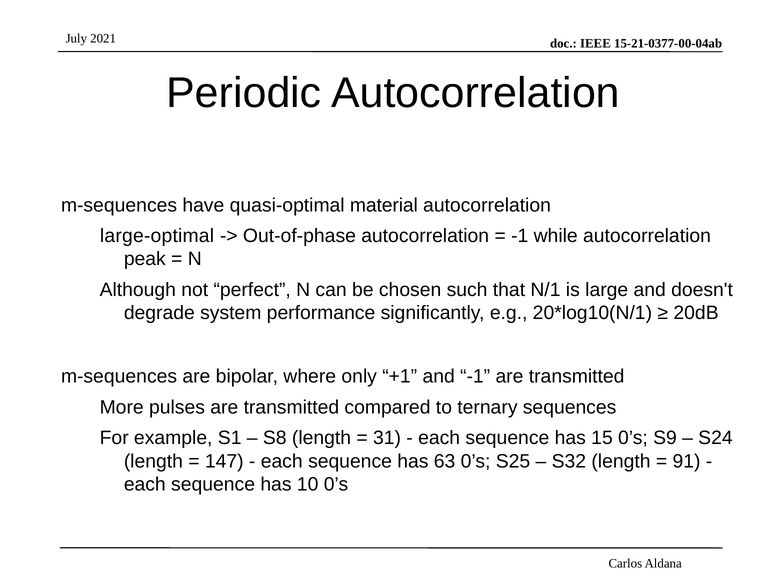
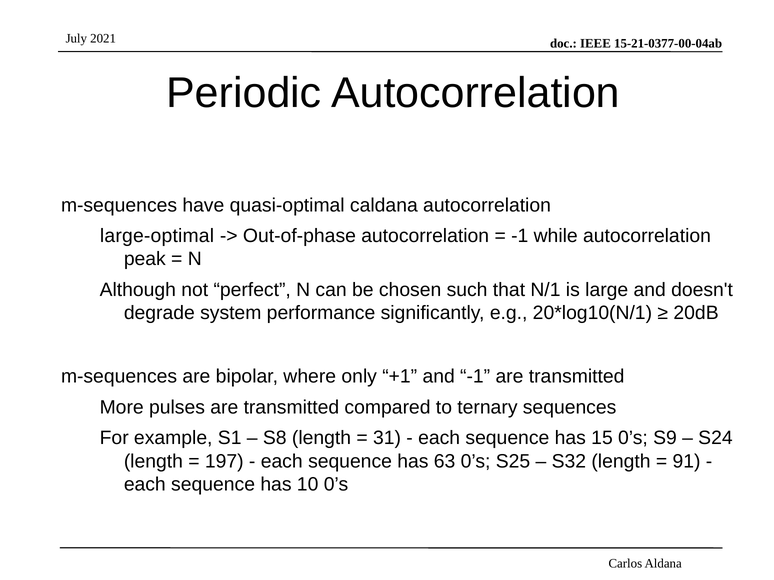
material: material -> caldana (384, 205)
147: 147 -> 197 (224, 462)
